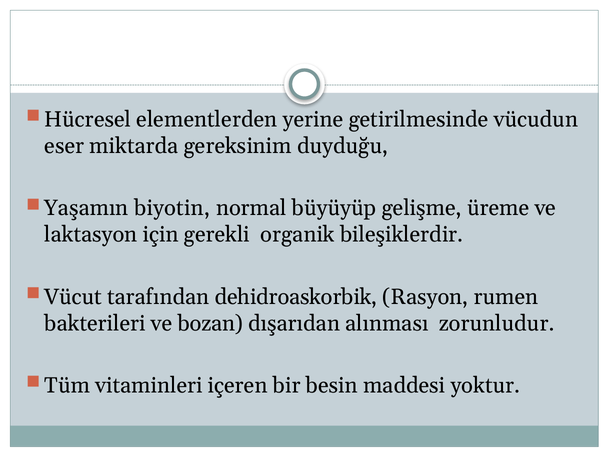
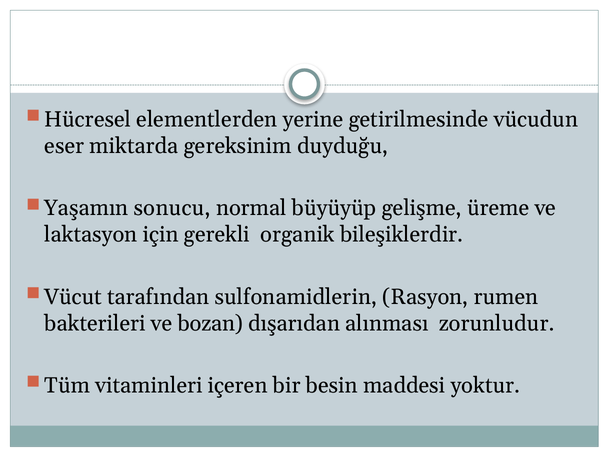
biyotin: biyotin -> sonucu (172, 208)
dehidroaskorbik: dehidroaskorbik -> sulfonamidlerin (296, 297)
